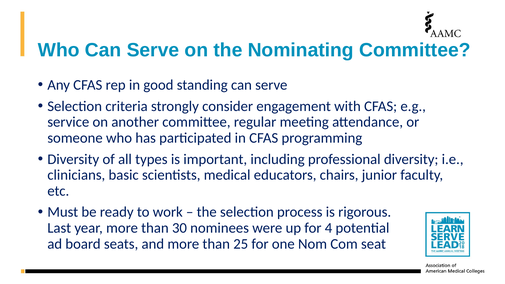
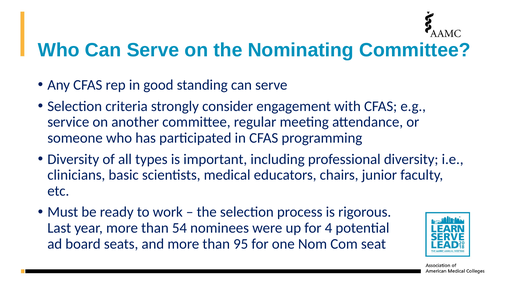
30: 30 -> 54 (179, 228)
25: 25 -> 95 (241, 244)
